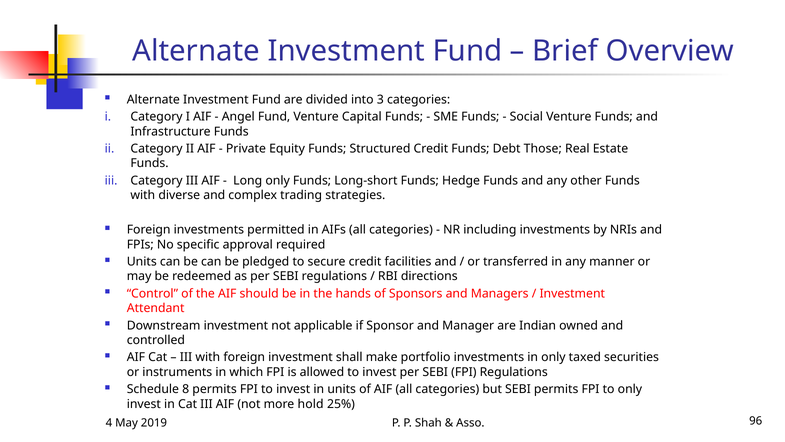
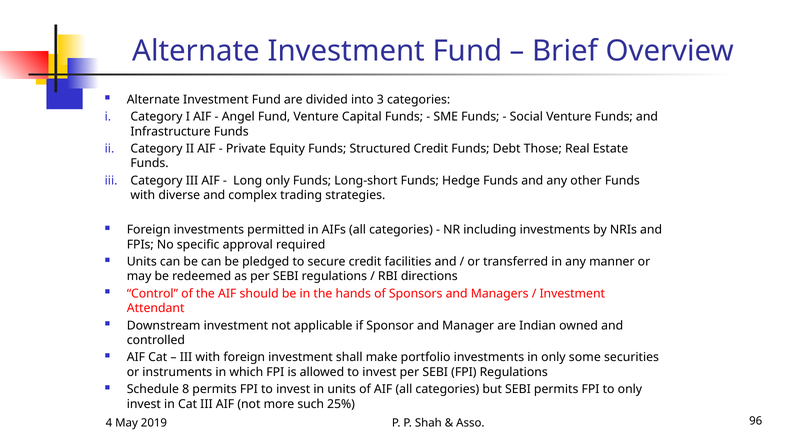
taxed: taxed -> some (585, 357)
hold: hold -> such (311, 404)
